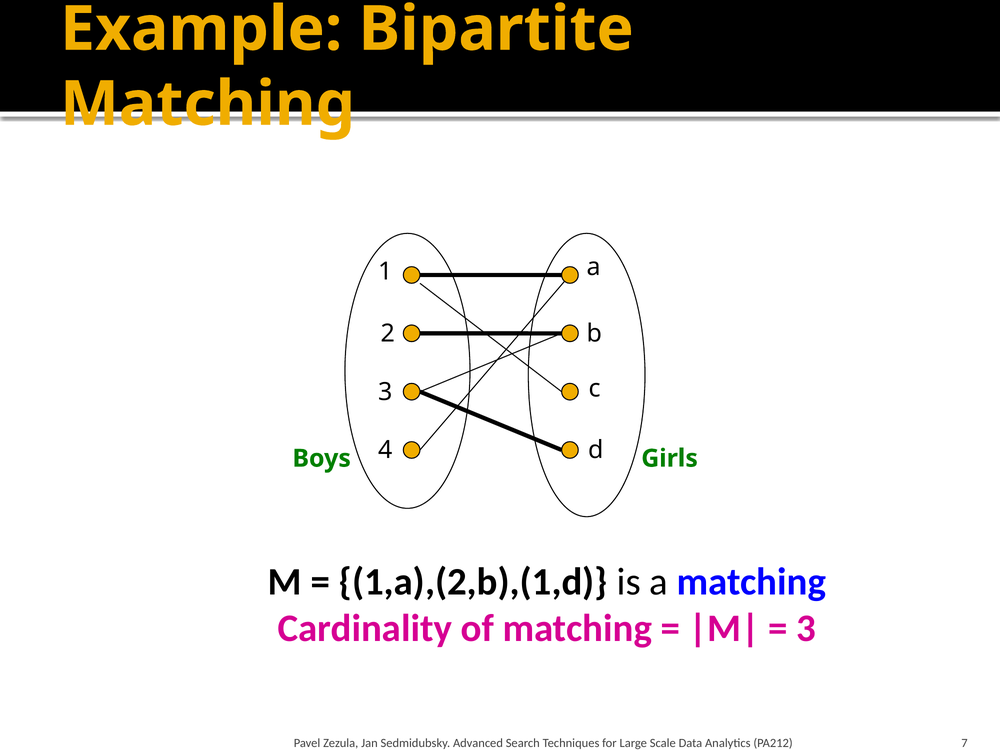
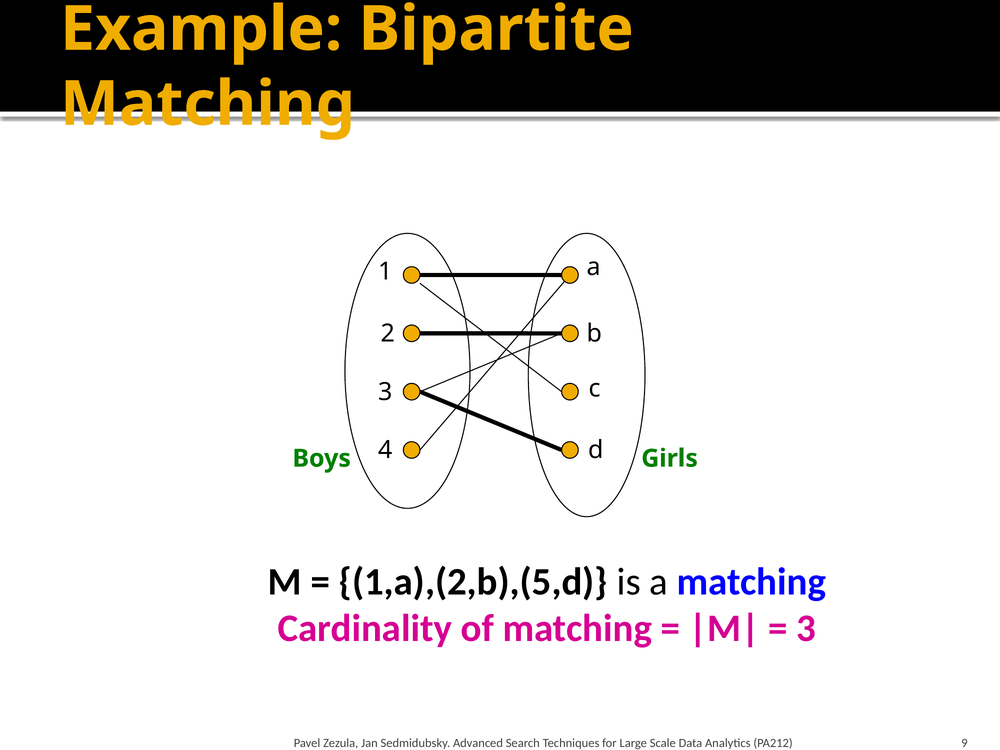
1,a),(2,b),(1,d: 1,a),(2,b),(1,d -> 1,a),(2,b),(5,d (473, 582)
7: 7 -> 9 (965, 743)
